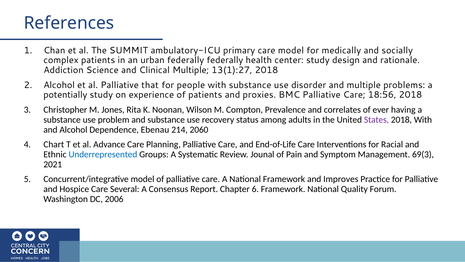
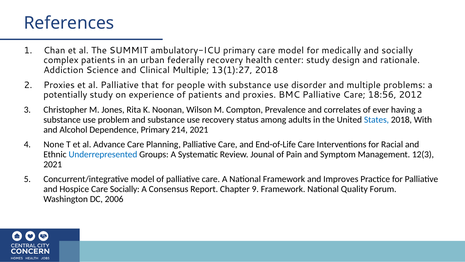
federally federally: federally -> recovery (225, 60)
Alcohol: Alcohol -> Proxies (59, 85)
18:56 2018: 2018 -> 2012 (411, 95)
States colour: purple -> blue (376, 119)
Dependence Ebenau: Ebenau -> Primary (155, 129)
214 2060: 2060 -> 2021 (199, 129)
Chart: Chart -> None (54, 144)
69(3: 69(3 -> 12(3 (423, 154)
Care Several: Several -> Socially (125, 189)
6: 6 -> 9 (255, 189)
